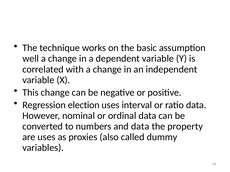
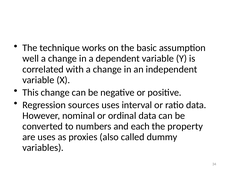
election: election -> sources (84, 105)
and data: data -> each (140, 127)
